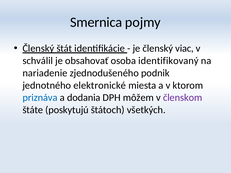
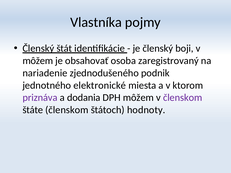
Smernica: Smernica -> Vlastníka (96, 22)
viac: viac -> boji (184, 48)
schválil: schválil -> môžem (38, 61)
identifikovaný: identifikovaný -> zaregistrovaný (168, 61)
priznáva colour: blue -> purple (40, 98)
štáte poskytujú: poskytujú -> členskom (67, 110)
všetkých: všetkých -> hodnoty (146, 110)
